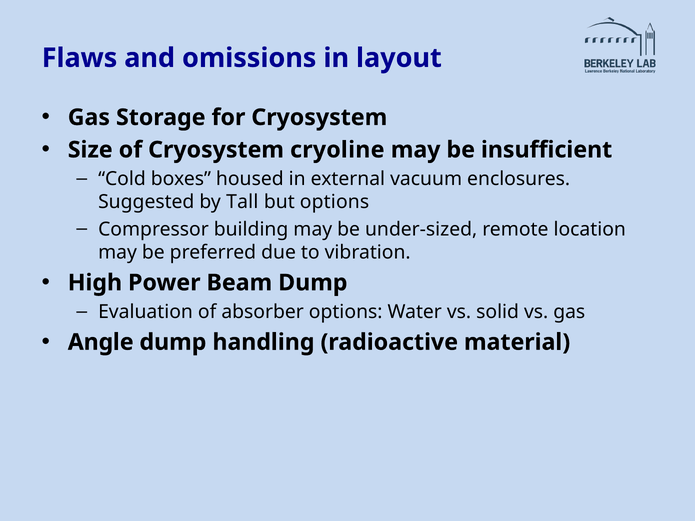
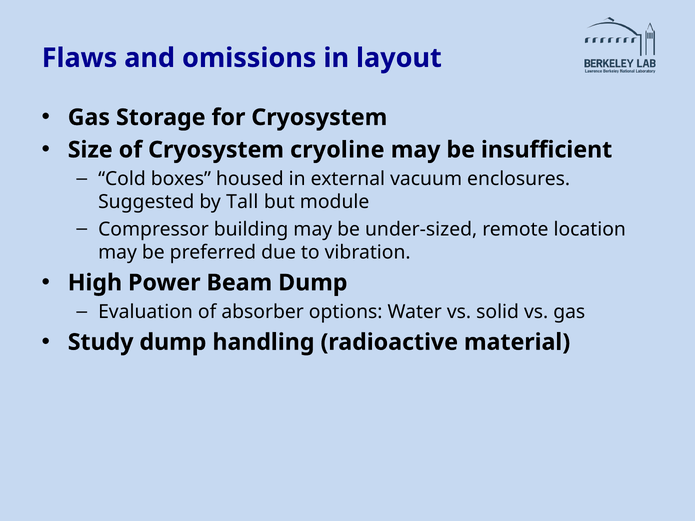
but options: options -> module (335, 202)
Angle: Angle -> Study (101, 342)
